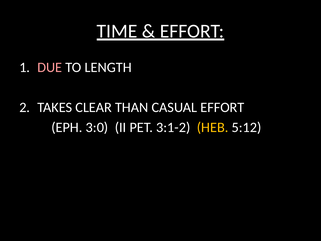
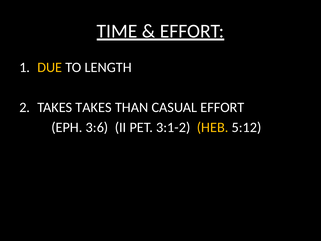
DUE colour: pink -> yellow (50, 67)
TAKES CLEAR: CLEAR -> TAKES (94, 107)
3:0: 3:0 -> 3:6 (97, 127)
